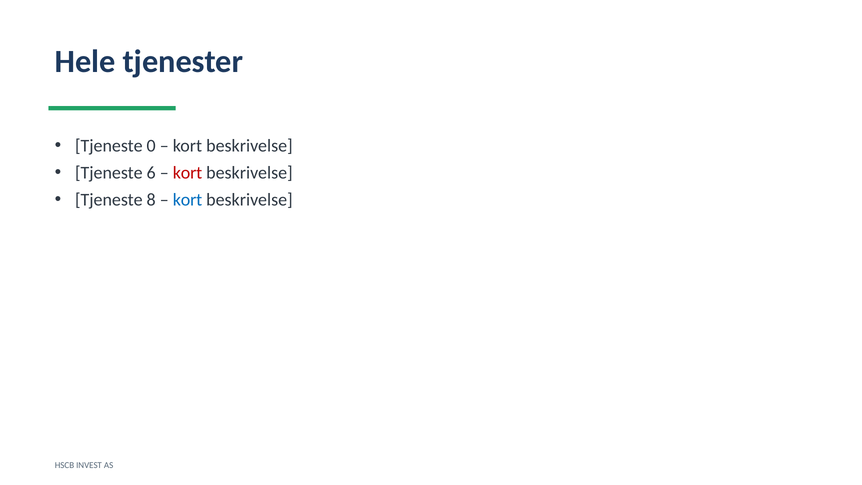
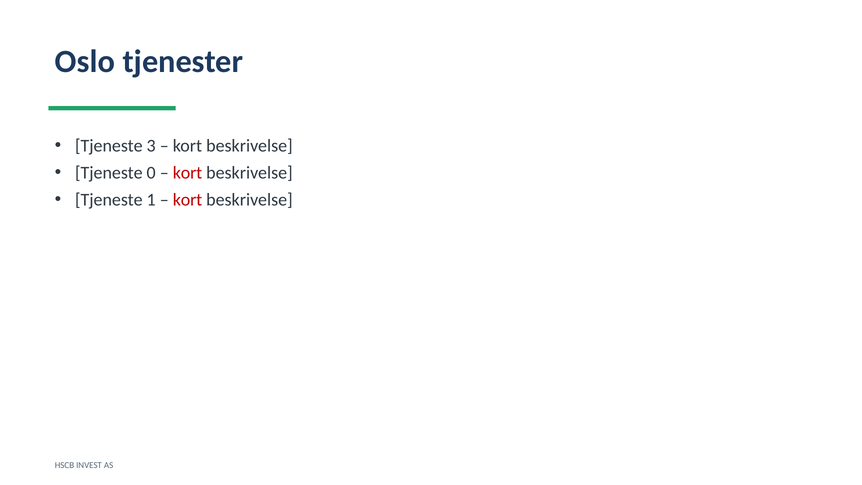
Hele: Hele -> Oslo (85, 62)
0: 0 -> 3 (151, 146)
6: 6 -> 0 (151, 173)
8: 8 -> 1 (151, 200)
kort colour: blue -> red (188, 200)
